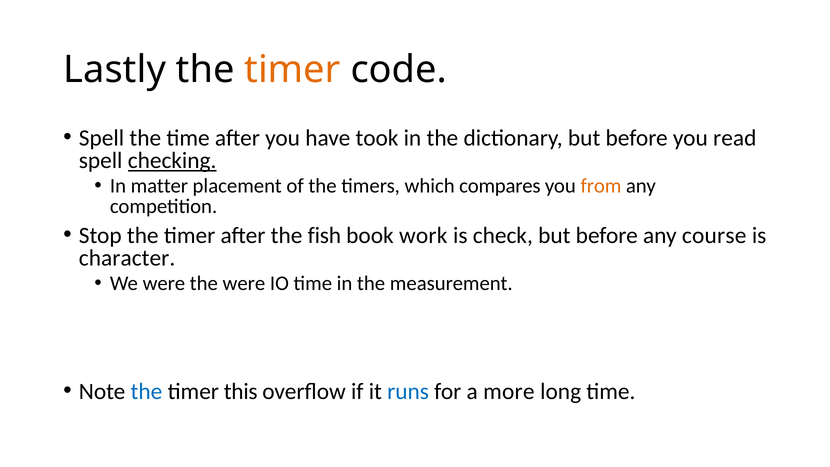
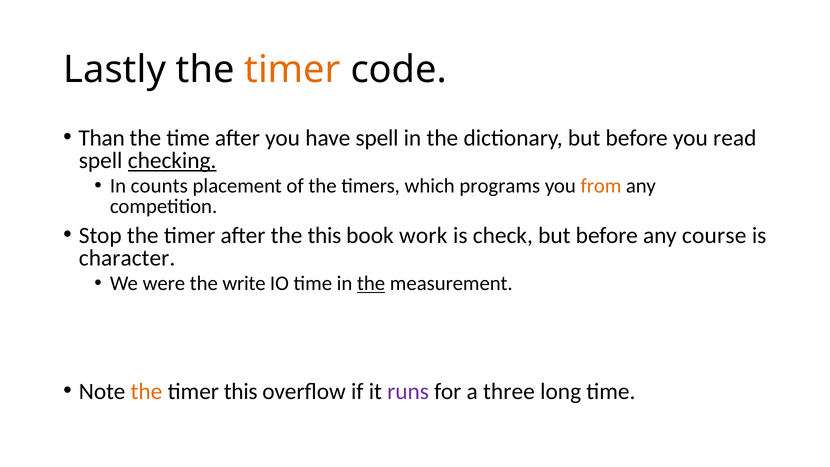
Spell: Spell -> Than (102, 138)
have took: took -> spell (377, 138)
matter: matter -> counts (159, 186)
compares: compares -> programs (500, 186)
the fish: fish -> this (324, 235)
the were: were -> write (244, 283)
the underline: none -> present (371, 283)
the colour: blue -> orange (146, 391)
runs colour: blue -> purple (408, 391)
more: more -> three (509, 391)
